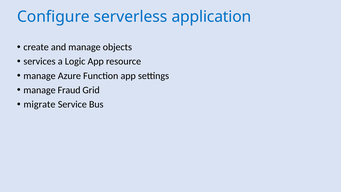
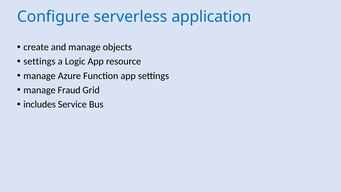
services: services -> settings (39, 61)
migrate: migrate -> includes (40, 104)
